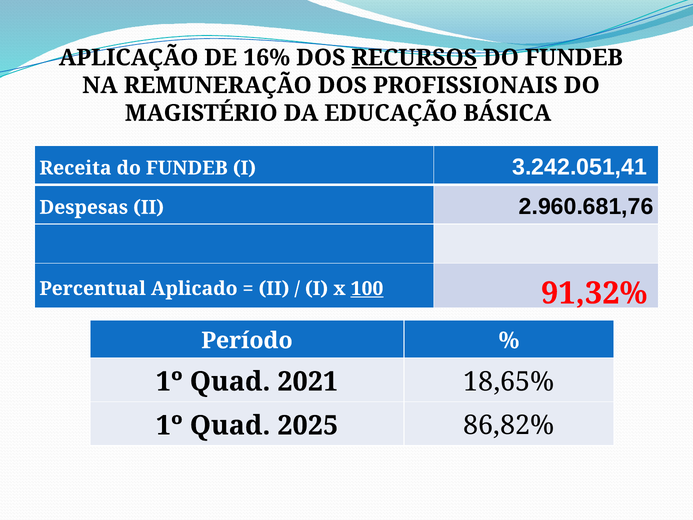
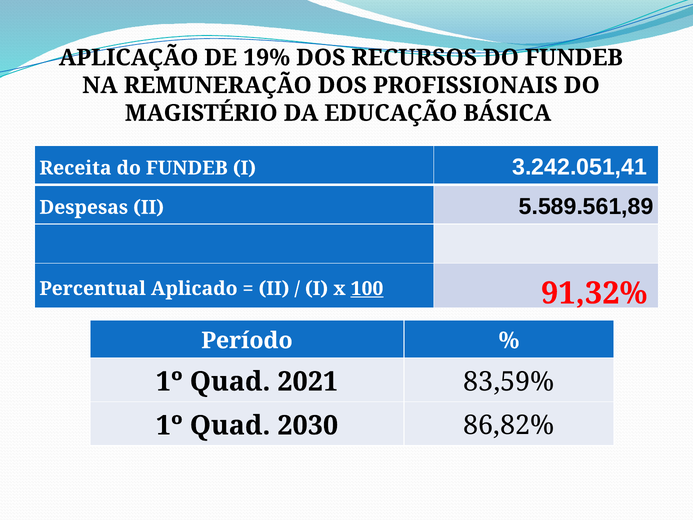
16%: 16% -> 19% (267, 58)
RECURSOS underline: present -> none (414, 58)
2.960.681,76: 2.960.681,76 -> 5.589.561,89 (586, 207)
18,65%: 18,65% -> 83,59% (509, 381)
2025: 2025 -> 2030 (308, 425)
